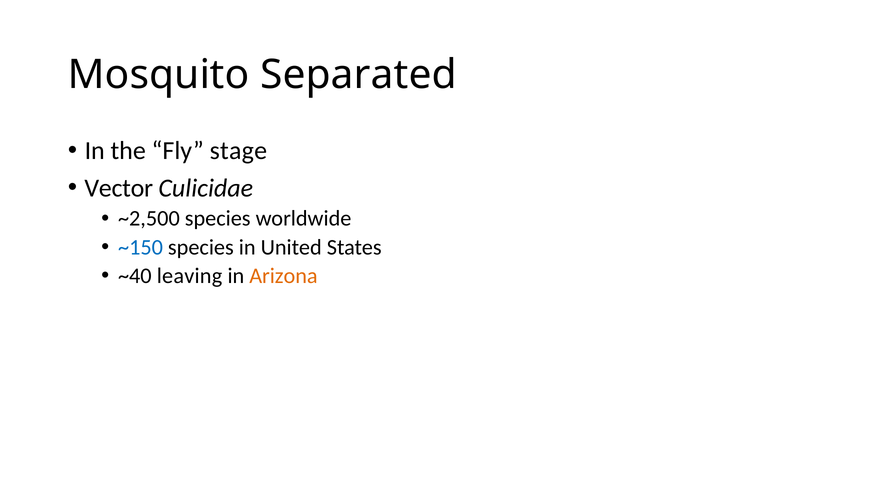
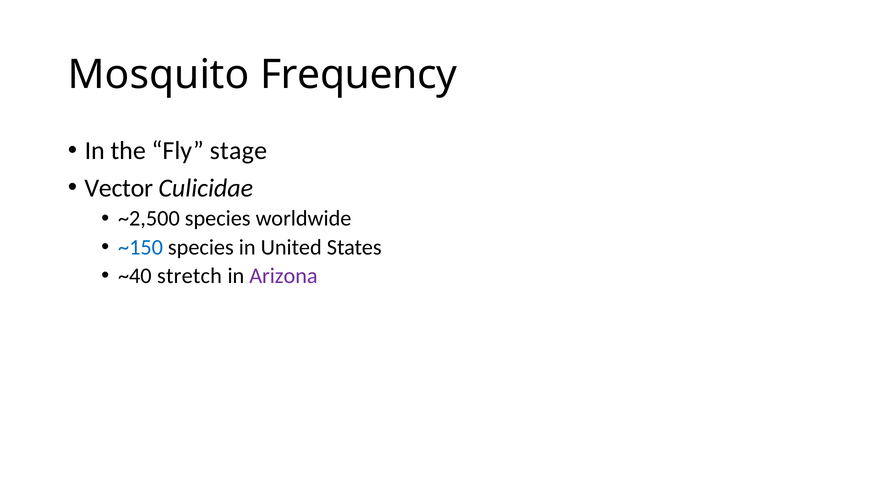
Separated: Separated -> Frequency (359, 75)
leaving: leaving -> stretch (190, 276)
Arizona colour: orange -> purple (283, 276)
